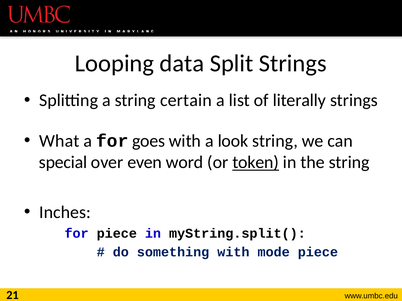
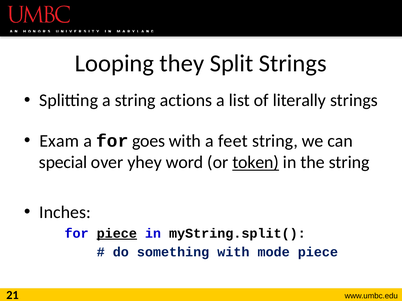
data: data -> they (182, 63)
certain: certain -> actions (186, 101)
What: What -> Exam (59, 141)
look: look -> feet (233, 141)
even: even -> yhey (145, 163)
piece underline: none -> present (117, 234)
